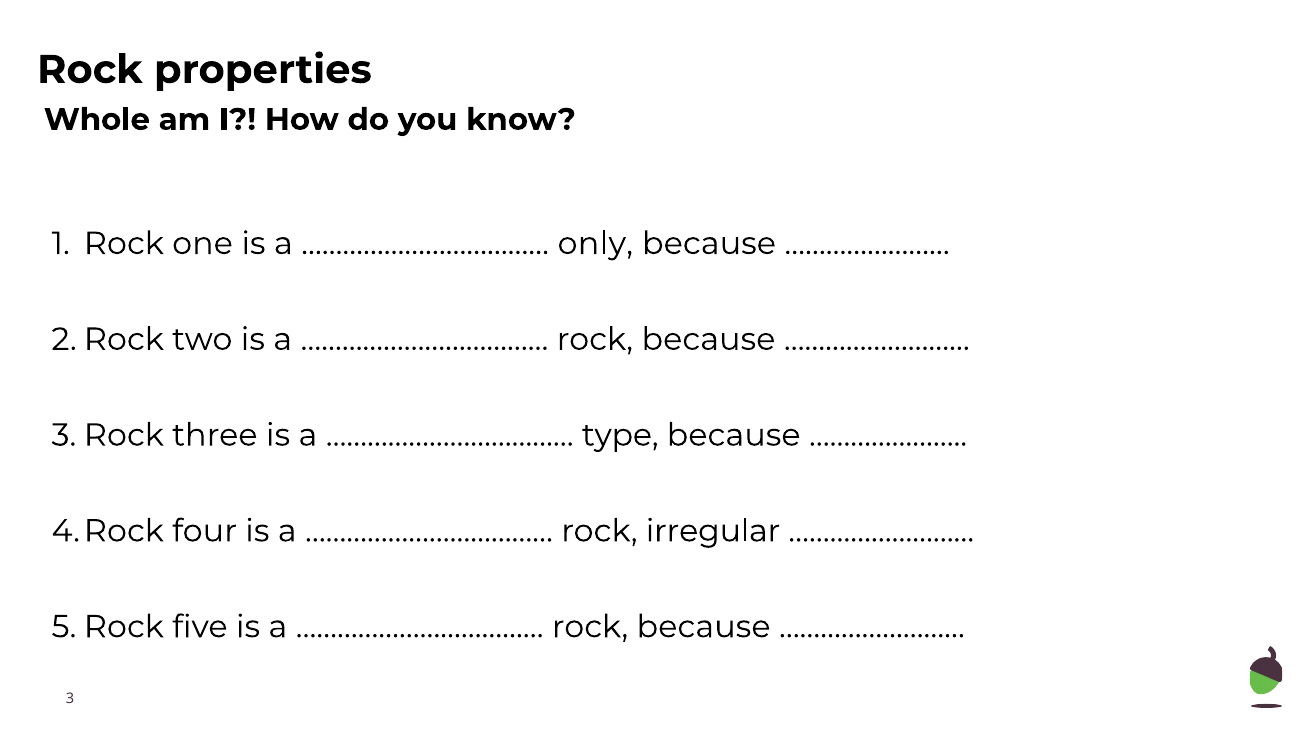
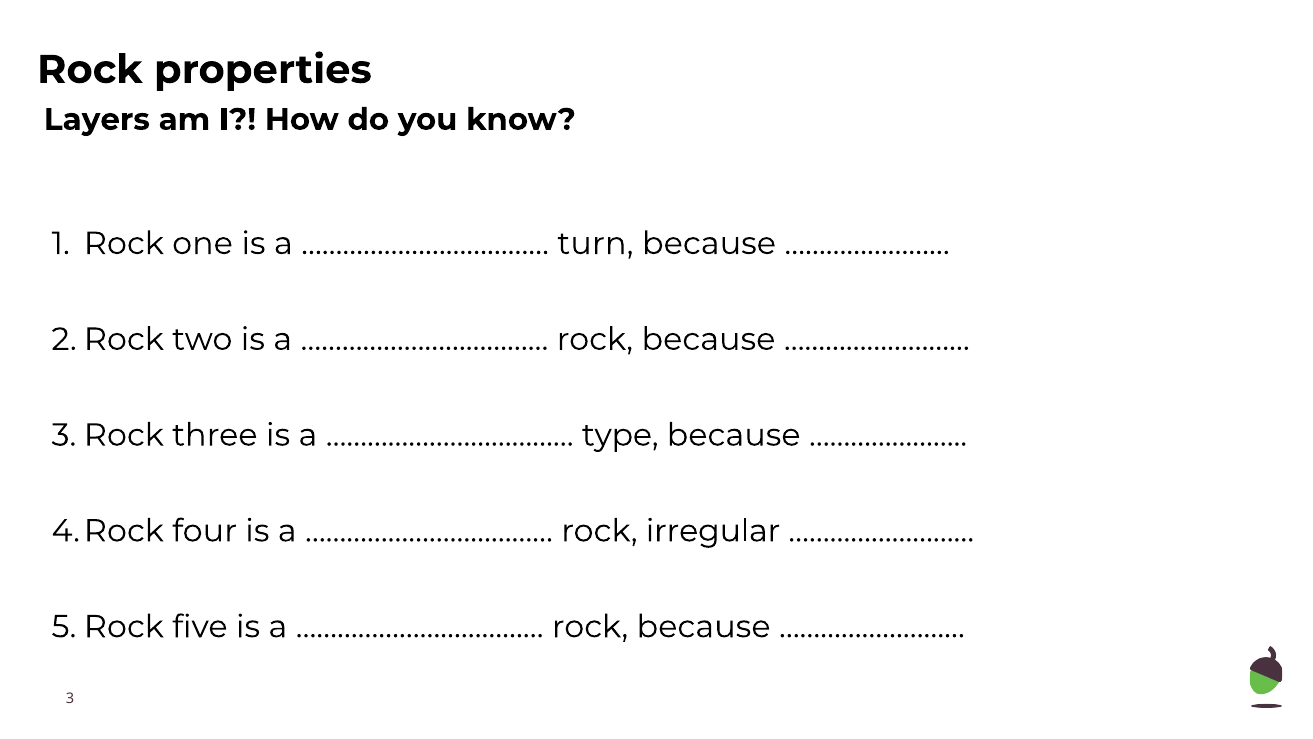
Whole: Whole -> Layers (97, 119)
only: only -> turn (595, 243)
